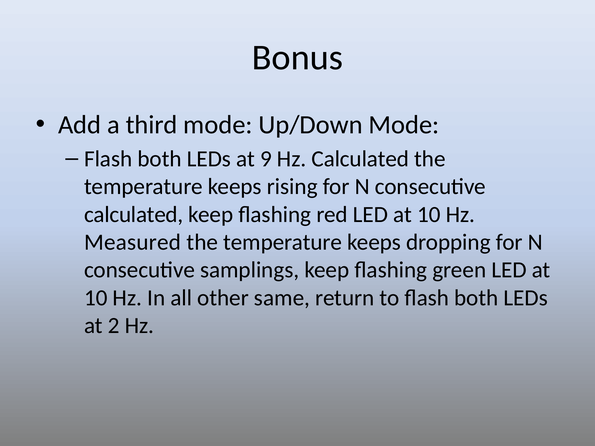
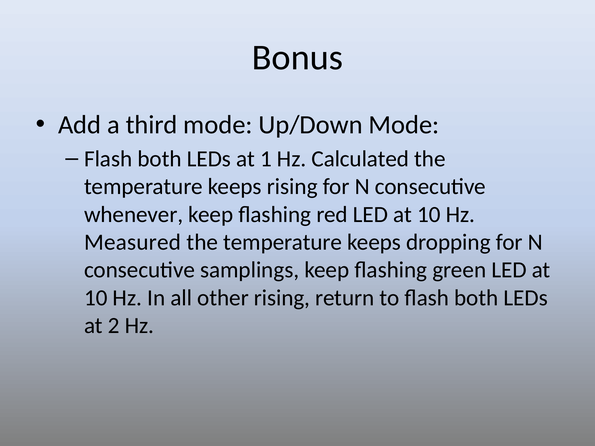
9: 9 -> 1 (266, 159)
calculated: calculated -> whenever (134, 215)
other same: same -> rising (282, 298)
